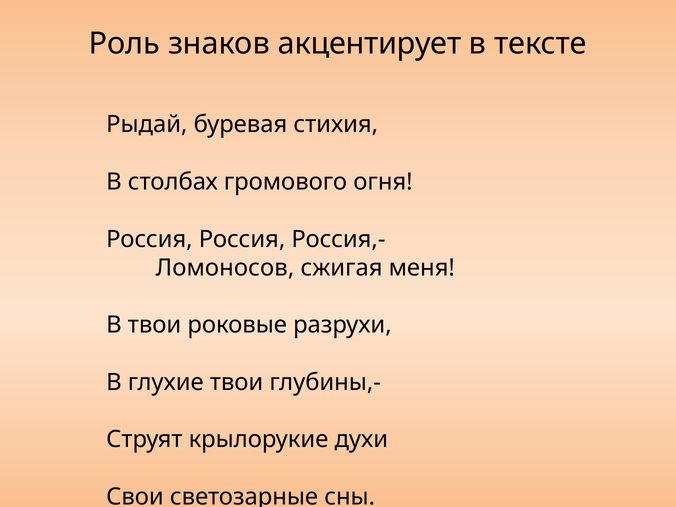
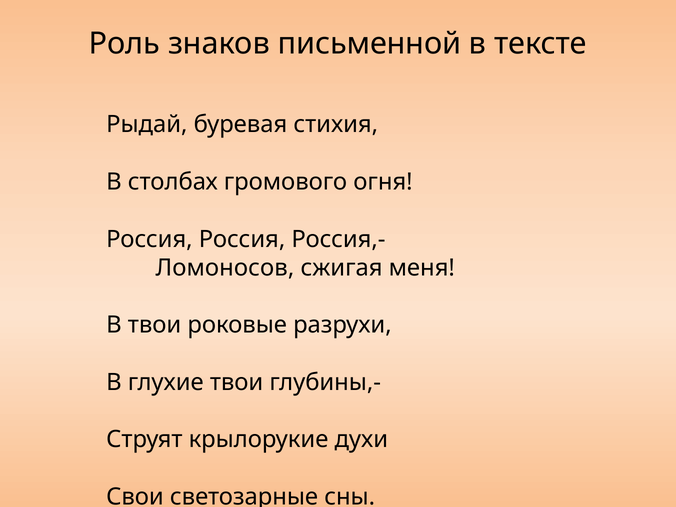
акцентирует: акцентирует -> письменной (370, 44)
